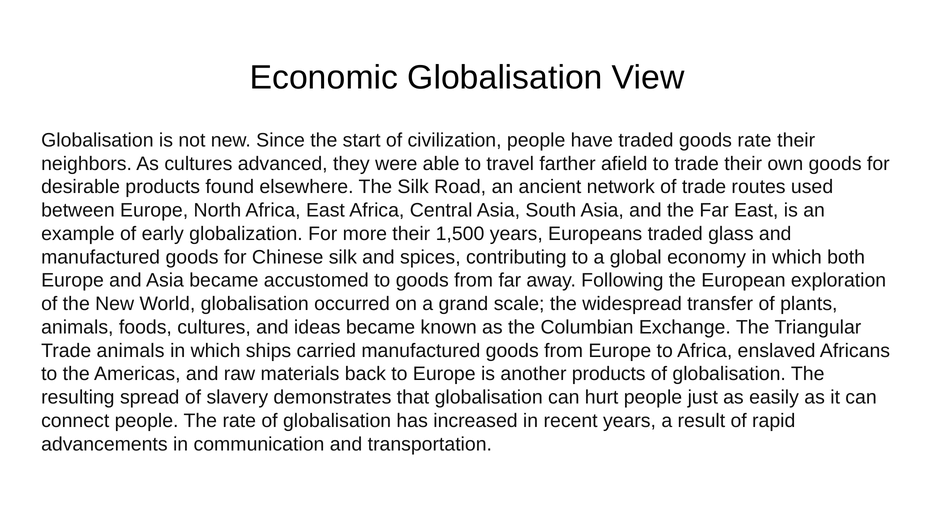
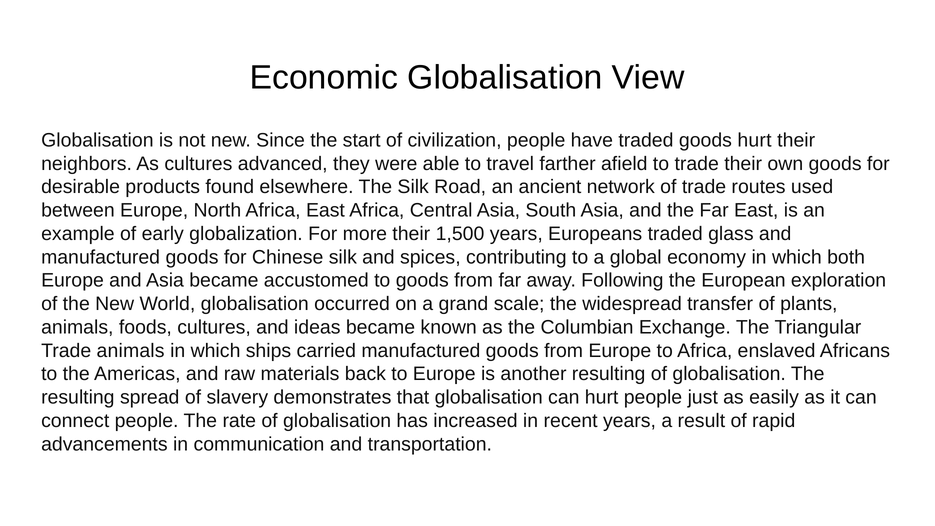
goods rate: rate -> hurt (754, 140)
another products: products -> resulting (609, 374)
